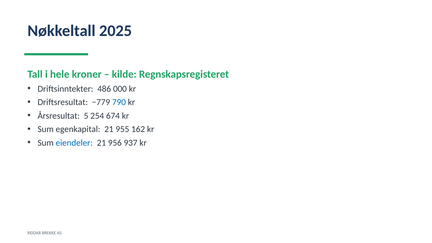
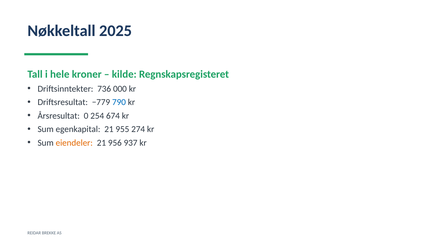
486: 486 -> 736 (104, 89)
5: 5 -> 0 (86, 116)
162: 162 -> 274 (138, 129)
eiendeler colour: blue -> orange (74, 143)
